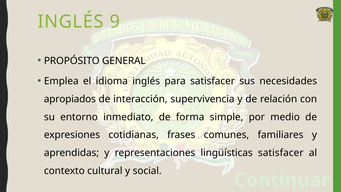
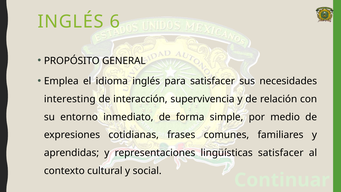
9: 9 -> 6 (115, 22)
apropiados: apropiados -> interesting (70, 99)
